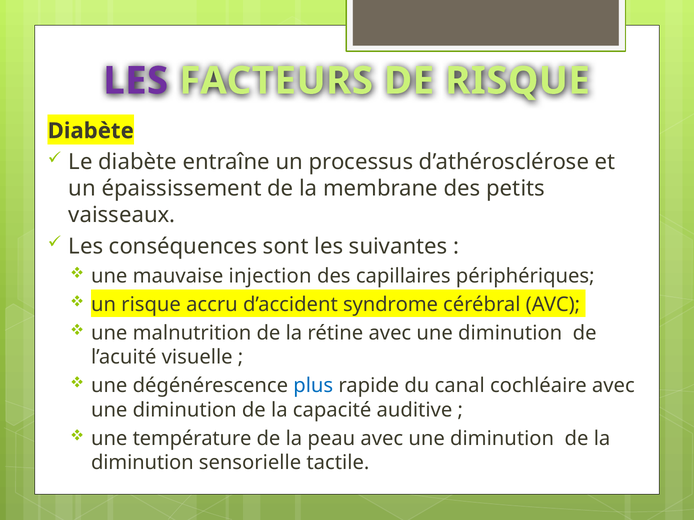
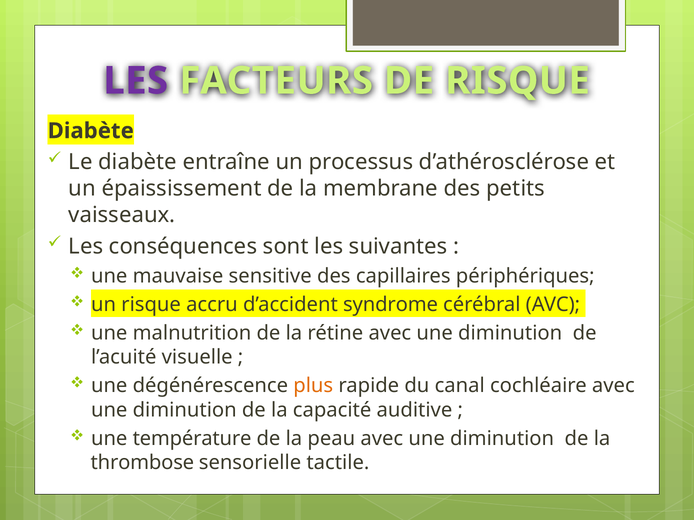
injection: injection -> sensitive (270, 276)
plus colour: blue -> orange (313, 386)
diminution: diminution -> thrombose (142, 463)
